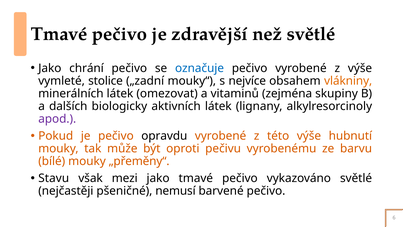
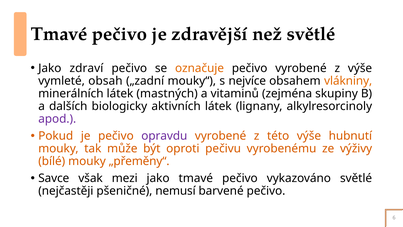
chrání: chrání -> zdraví (86, 68)
označuje colour: blue -> orange (200, 68)
stolice: stolice -> obsah (105, 81)
omezovat: omezovat -> mastných (167, 94)
opravdu colour: black -> purple (164, 136)
barvu: barvu -> výživy (356, 149)
Stavu: Stavu -> Savce (54, 178)
